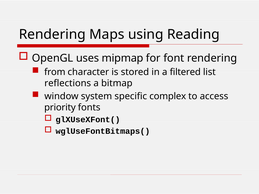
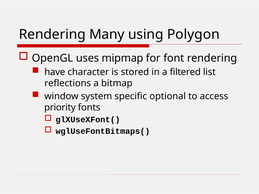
Maps: Maps -> Many (107, 35)
Reading: Reading -> Polygon (193, 35)
from: from -> have (55, 72)
complex: complex -> optional (168, 96)
